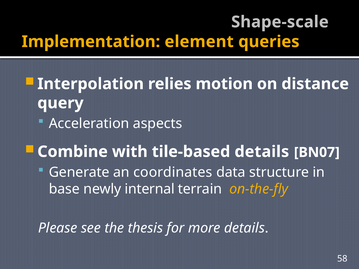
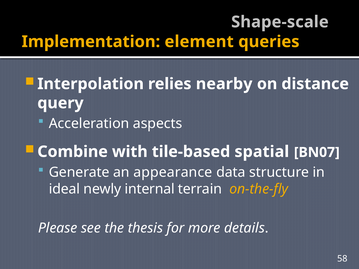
motion: motion -> nearby (224, 84)
tile-based details: details -> spatial (262, 152)
coordinates: coordinates -> appearance (173, 172)
base: base -> ideal (64, 189)
